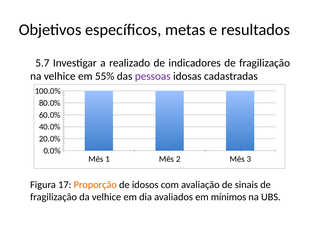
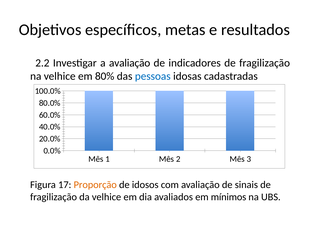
5.7: 5.7 -> 2.2 (42, 63)
a realizado: realizado -> avaliação (130, 63)
55%: 55% -> 80% (105, 77)
pessoas colour: purple -> blue (153, 77)
